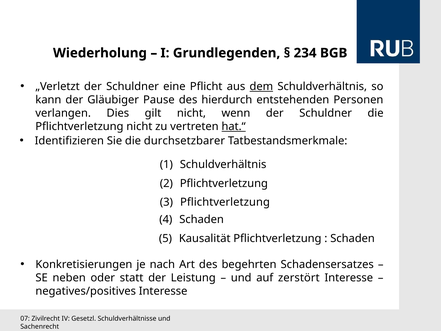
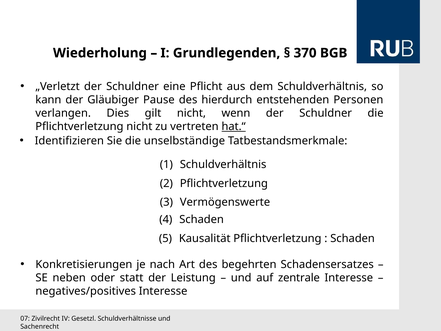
234: 234 -> 370 (305, 53)
dem underline: present -> none (261, 87)
durchsetzbarer: durchsetzbarer -> unselbständige (184, 141)
Pflichtverletzung: Pflichtverletzung -> Vermögenswerte (225, 202)
zerstört: zerstört -> zentrale (299, 278)
